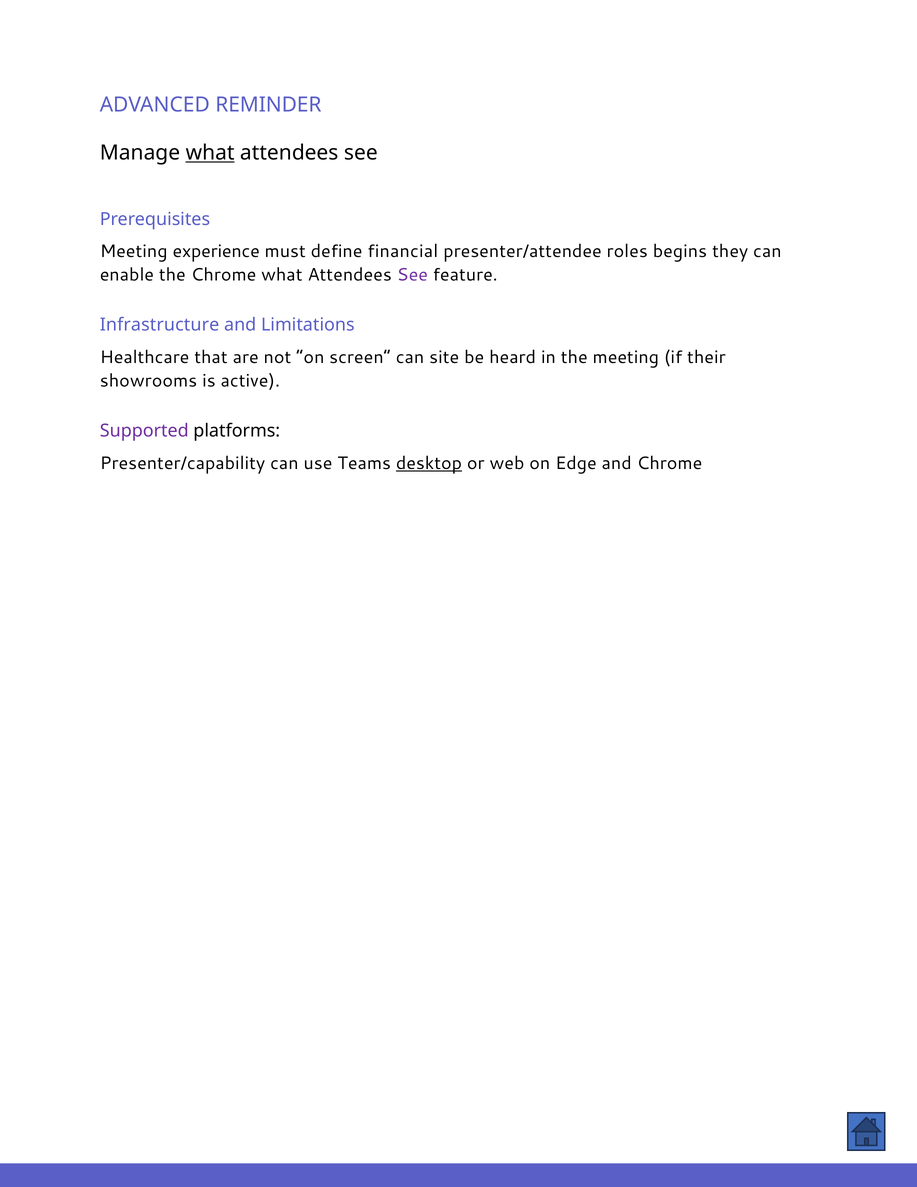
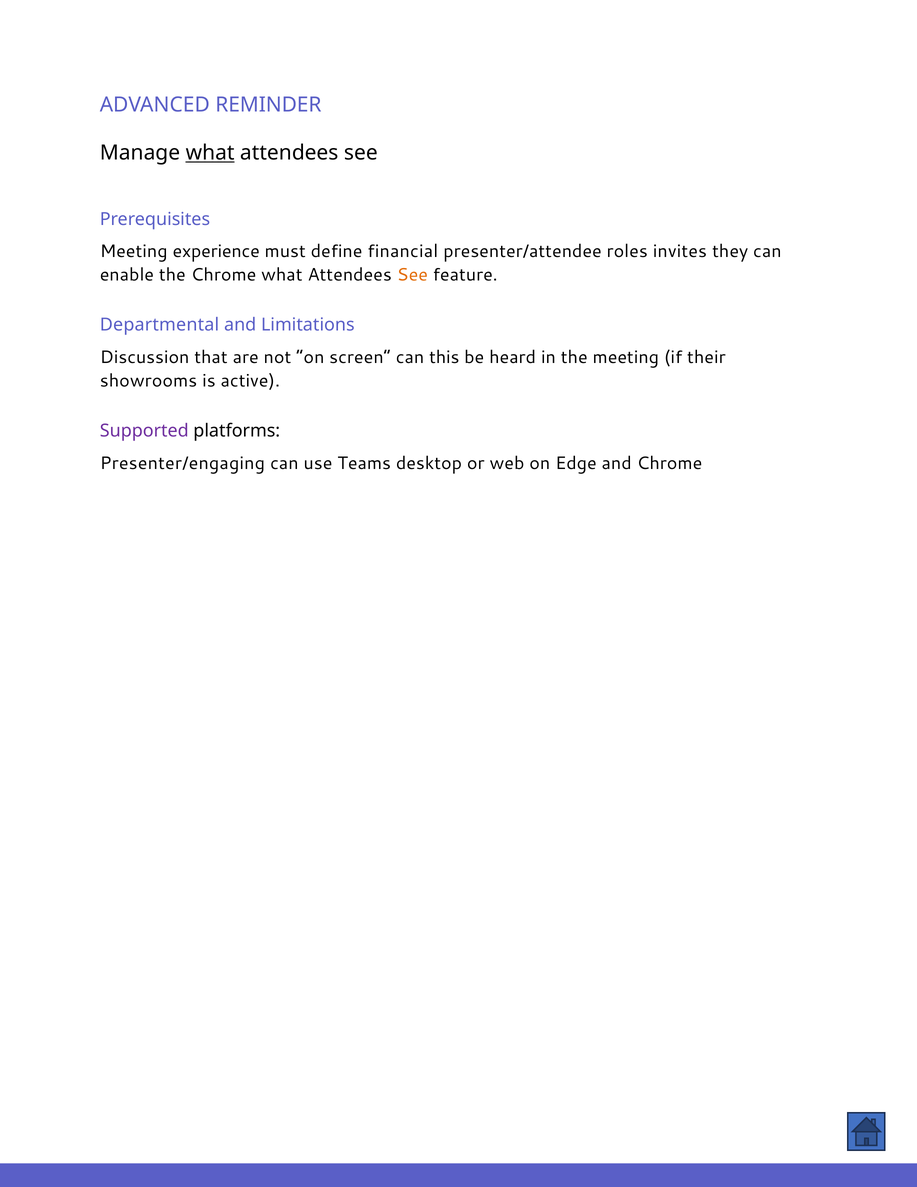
begins: begins -> invites (680, 251)
See colour: purple -> orange (412, 275)
Infrastructure: Infrastructure -> Departmental (160, 325)
Healthcare: Healthcare -> Discussion (145, 357)
site: site -> this (444, 357)
Presenter/capability: Presenter/capability -> Presenter/engaging (182, 463)
desktop underline: present -> none (429, 463)
